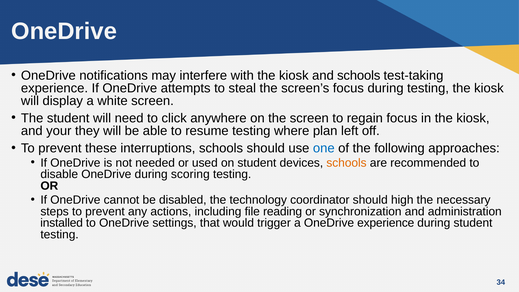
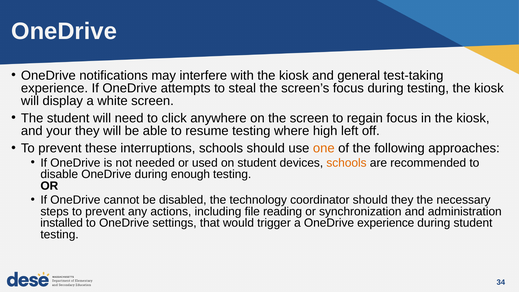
and schools: schools -> general (359, 75)
plan: plan -> high (325, 131)
one colour: blue -> orange (324, 148)
scoring: scoring -> enough (190, 174)
should high: high -> they (402, 200)
